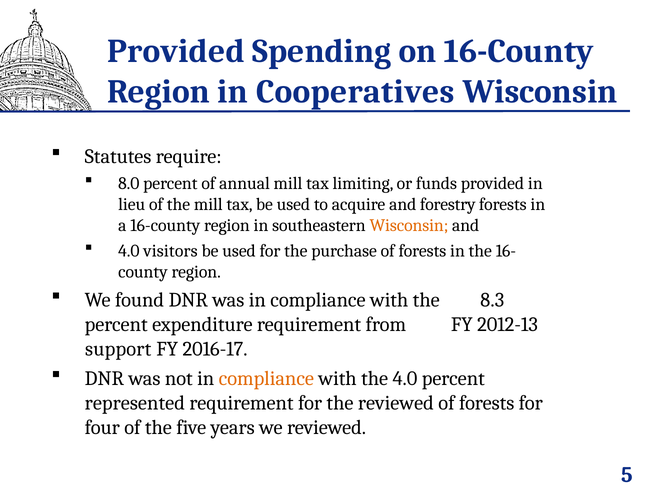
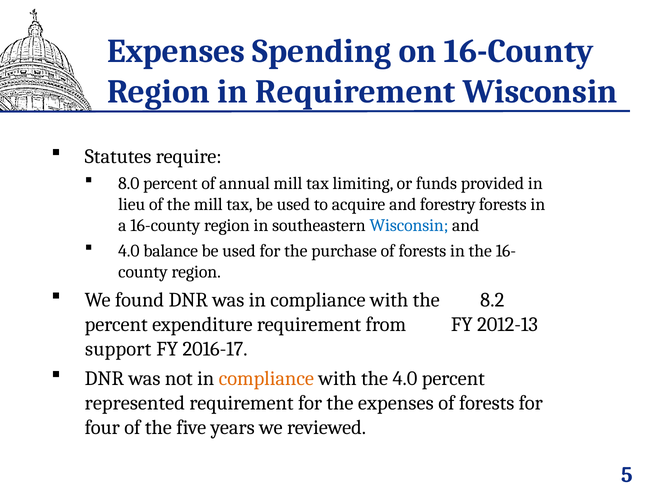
Provided: Provided -> Expenses (176, 51)
in Cooperatives: Cooperatives -> Requirement (355, 91)
Wisconsin colour: orange -> blue (409, 226)
visitors: visitors -> balance (171, 251)
8.3: 8.3 -> 8.2 (492, 300)
the reviewed: reviewed -> expenses (396, 403)
